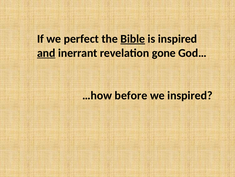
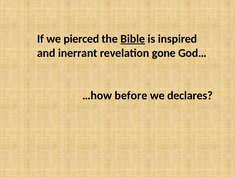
perfect: perfect -> pierced (81, 39)
and underline: present -> none (46, 53)
we inspired: inspired -> declares (190, 95)
